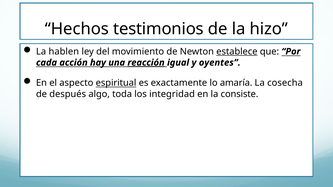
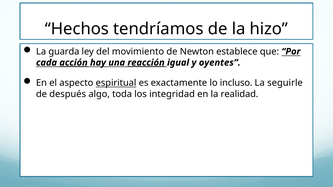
testimonios: testimonios -> tendríamos (158, 29)
hablen: hablen -> guarda (64, 52)
establece underline: present -> none (237, 52)
acción underline: none -> present (74, 63)
amaría: amaría -> incluso (236, 83)
cosecha: cosecha -> seguirle (285, 83)
consiste: consiste -> realidad (239, 94)
